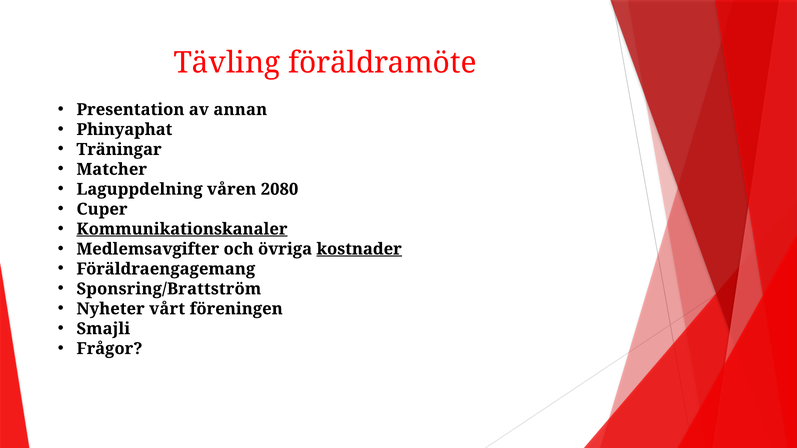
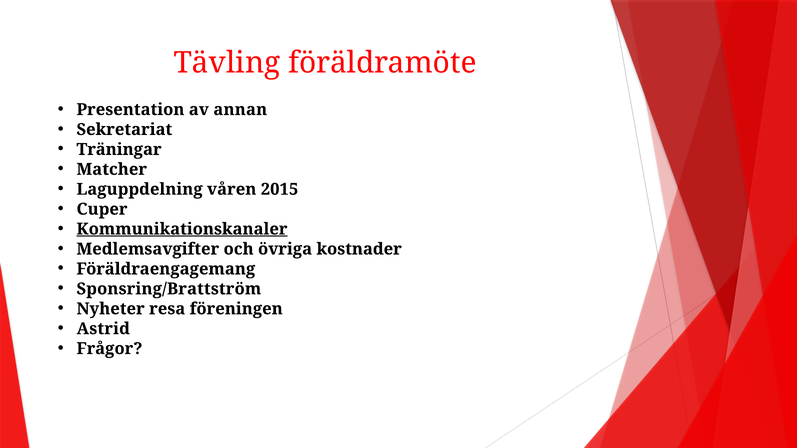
Phinyaphat: Phinyaphat -> Sekretariat (124, 130)
2080: 2080 -> 2015 (280, 189)
kostnader underline: present -> none (359, 249)
vårt: vårt -> resa (167, 309)
Smajli: Smajli -> Astrid (103, 329)
